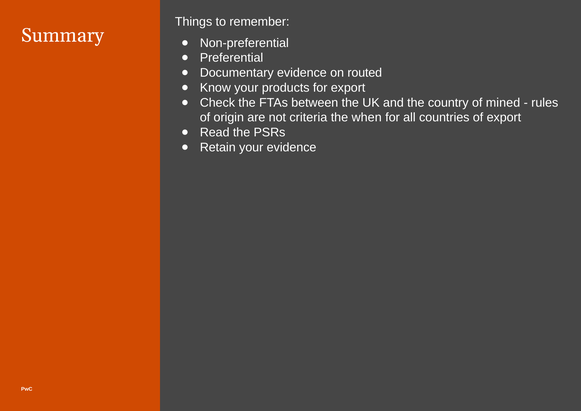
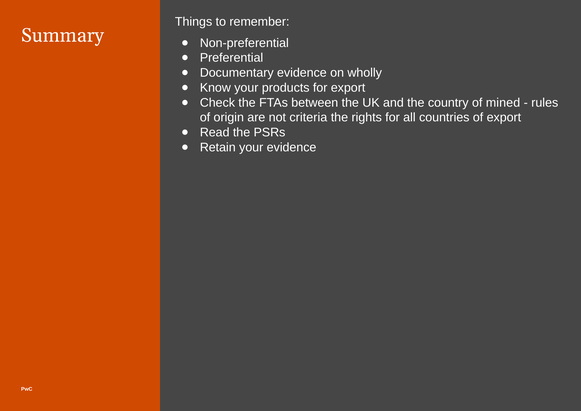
routed: routed -> wholly (365, 73)
when: when -> rights (367, 117)
